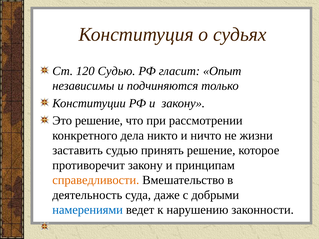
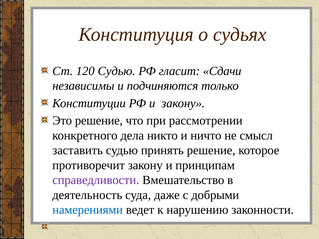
Опыт: Опыт -> Сдачи (222, 71)
жизни: жизни -> смысл (256, 136)
справедливости colour: orange -> purple (96, 180)
